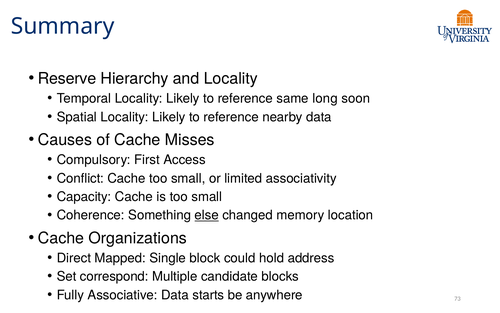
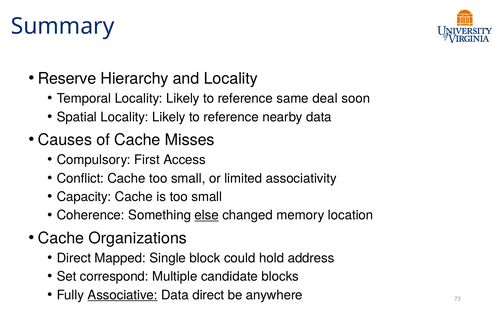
long: long -> deal (325, 98)
Associative underline: none -> present (123, 295)
Data starts: starts -> direct (208, 295)
